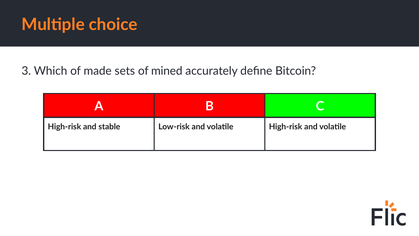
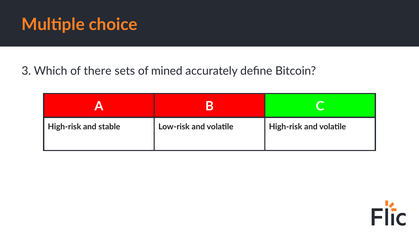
made: made -> there (98, 71)
